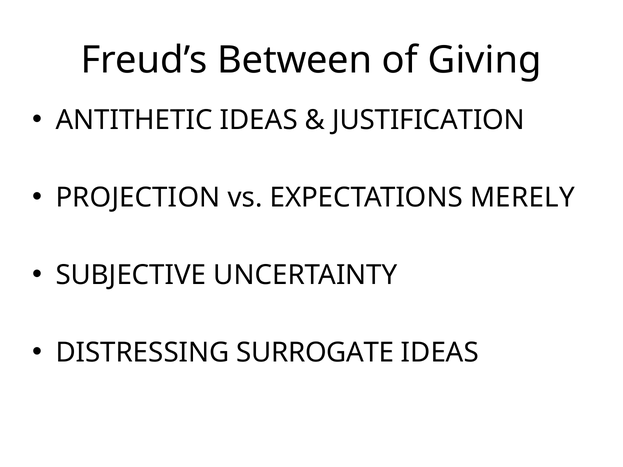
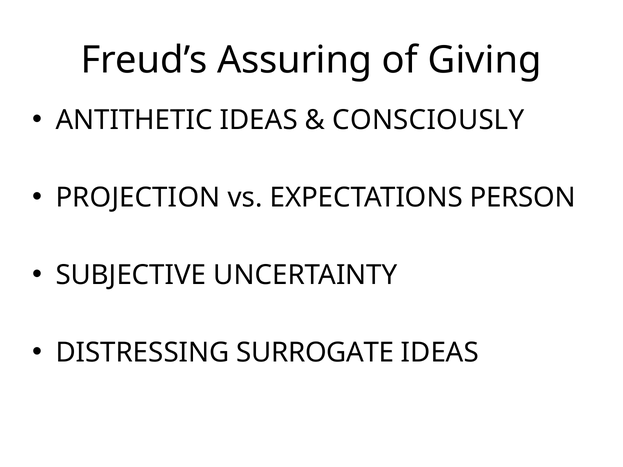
Between: Between -> Assuring (295, 60)
JUSTIFICATION: JUSTIFICATION -> CONSCIOUSLY (428, 120)
MERELY: MERELY -> PERSON (523, 198)
